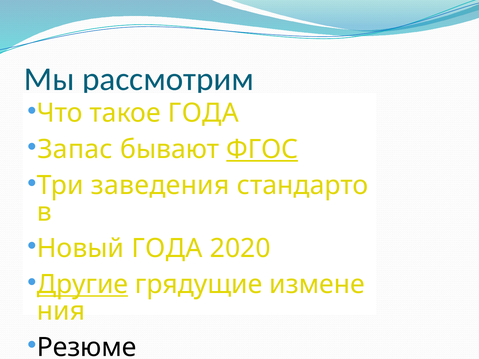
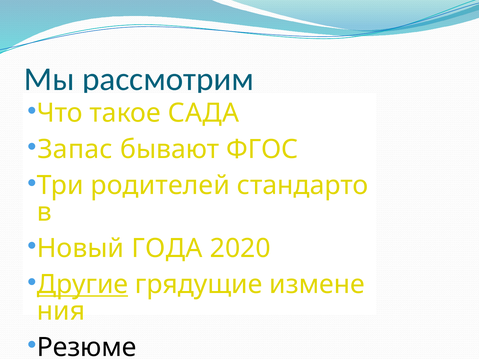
такое ГОДА: ГОДА -> САДА (203, 113)
ФГОС underline: present -> none (262, 149)
заведения: заведения -> родителей (160, 186)
